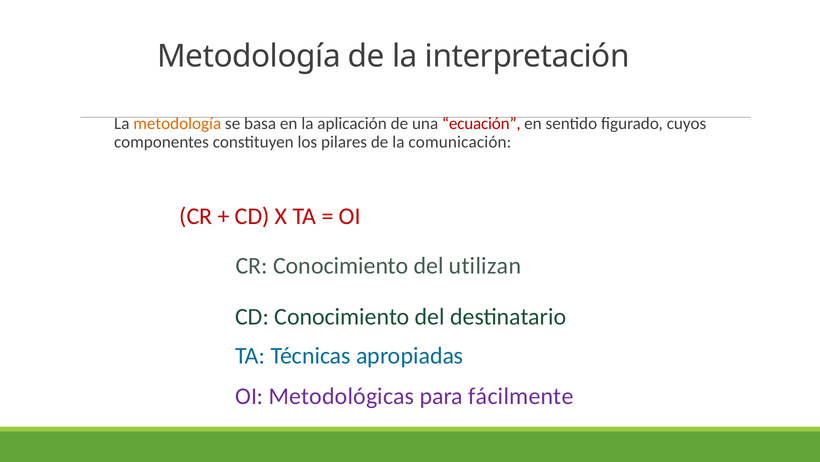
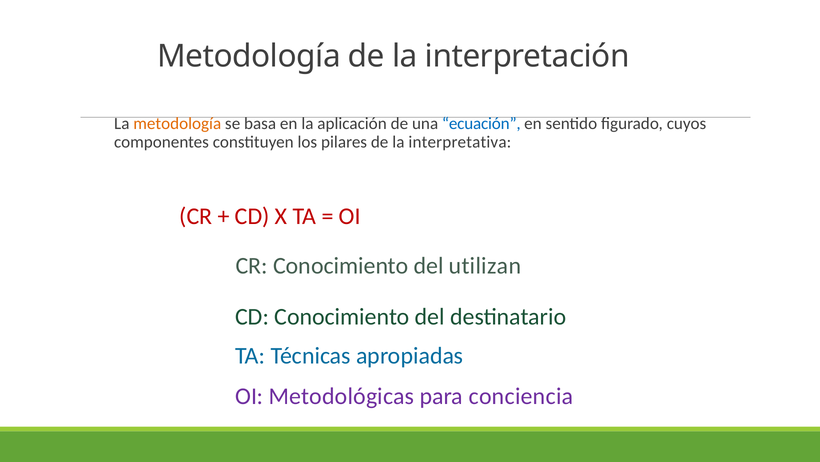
ecuación colour: red -> blue (481, 124)
comunicación: comunicación -> interpretativa (460, 142)
fácilmente: fácilmente -> conciencia (521, 396)
